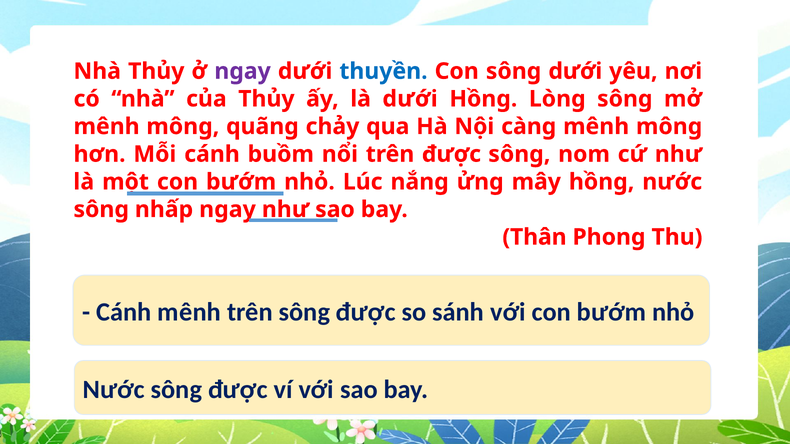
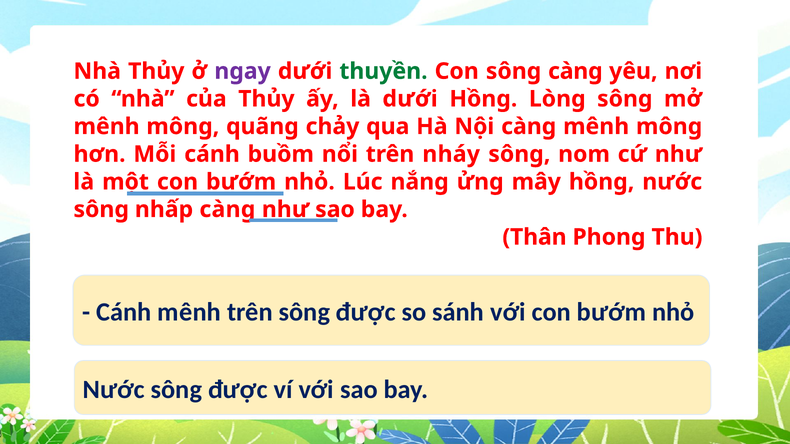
thuyền colour: blue -> green (383, 71)
sông dưới: dưới -> càng (575, 71)
trên được: được -> nháy (451, 154)
nhấp ngay: ngay -> càng (227, 210)
